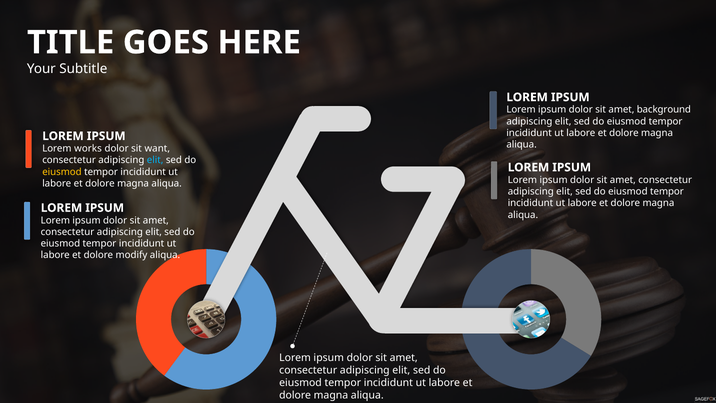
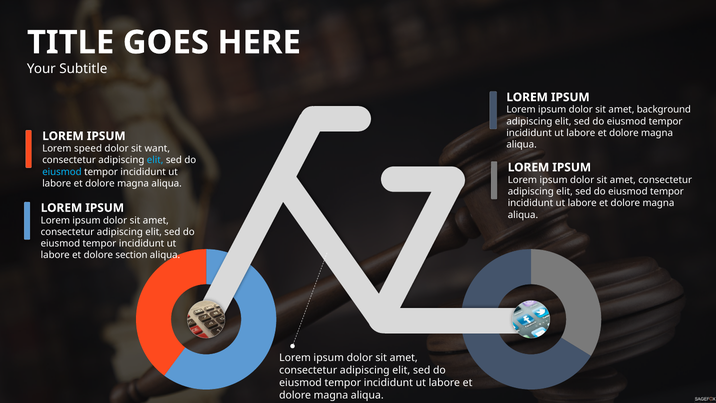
works: works -> speed (88, 148)
eiusmod colour: yellow -> light blue (62, 172)
modify: modify -> section (132, 255)
